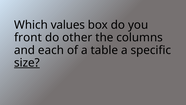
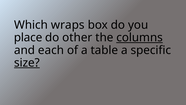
values: values -> wraps (68, 25)
front: front -> place (28, 37)
columns underline: none -> present (140, 37)
